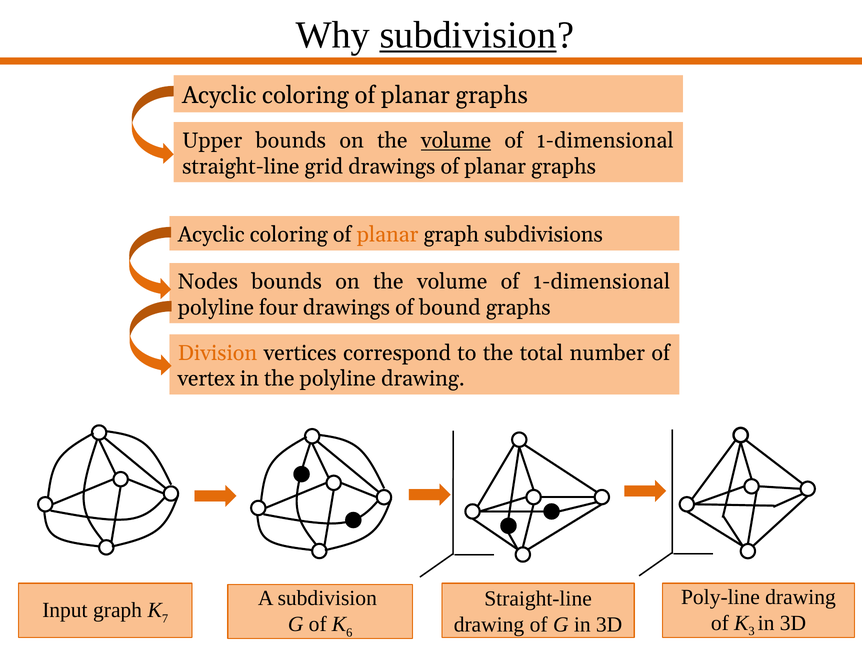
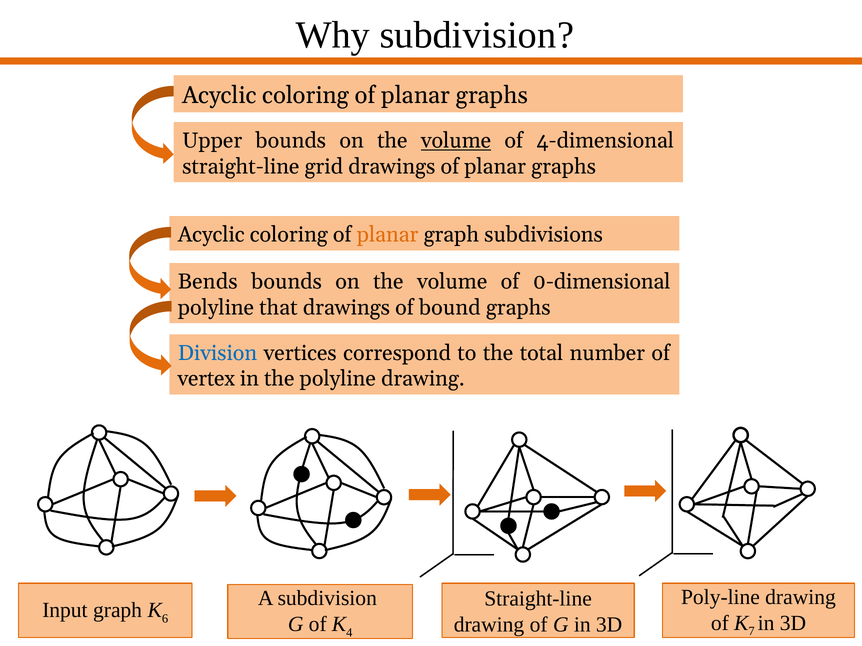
subdivision underline: present -> none (468, 35)
1-dimensional: 1-dimensional -> 4-dimensional (605, 141)
Nodes: Nodes -> Bends (208, 282)
1-dimensional: 1-dimensional -> 0-dimensional (602, 282)
four: four -> that (278, 308)
Division colour: orange -> blue (217, 353)
7: 7 -> 6 (165, 619)
3: 3 -> 7 (752, 632)
6: 6 -> 4 (349, 633)
